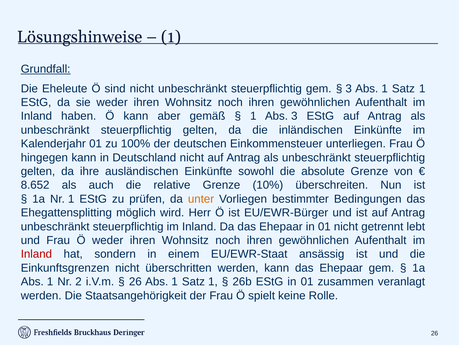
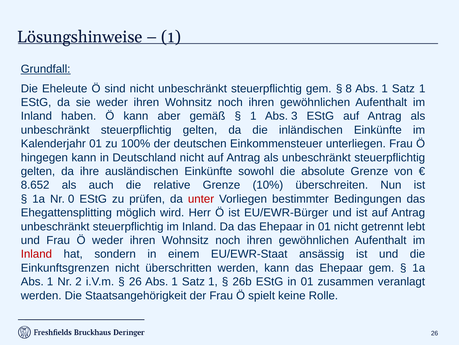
3: 3 -> 8 (349, 88)
Nr 1: 1 -> 0 (71, 199)
unter colour: orange -> red (201, 199)
